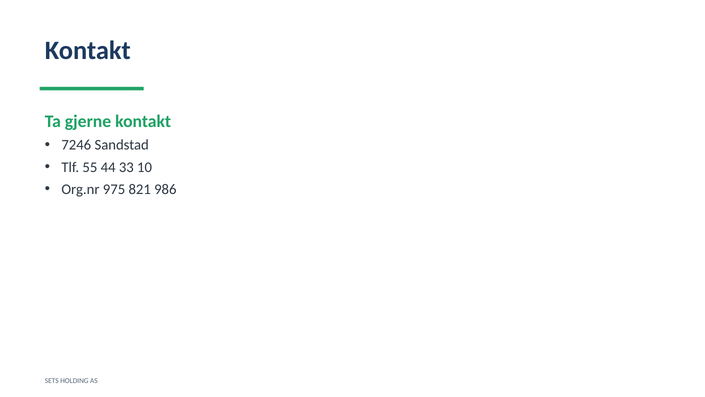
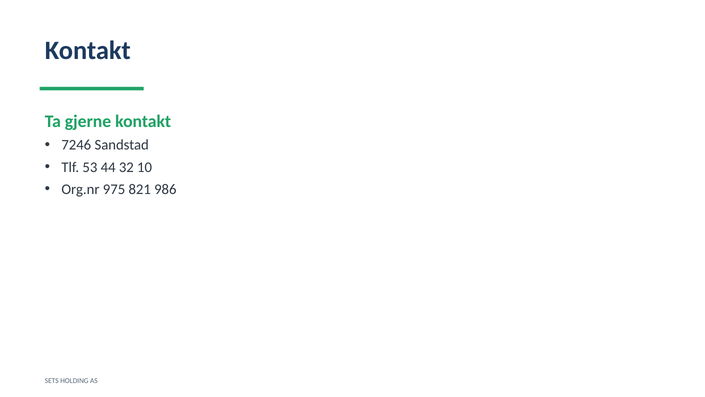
55: 55 -> 53 (90, 167)
33: 33 -> 32 (126, 167)
